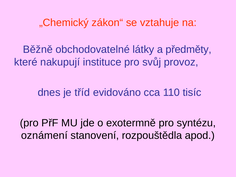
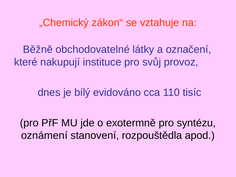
předměty: předměty -> označení (188, 49)
tříd: tříd -> bílý (82, 92)
